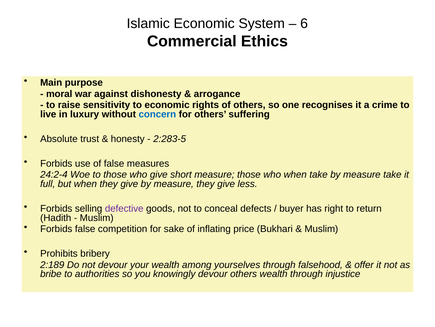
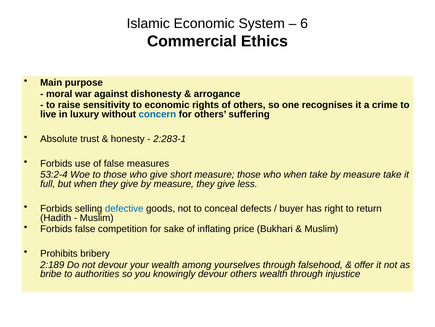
2:283-5: 2:283-5 -> 2:283-1 (170, 139)
24:2-4: 24:2-4 -> 53:2-4 (54, 174)
defective colour: purple -> blue (124, 208)
